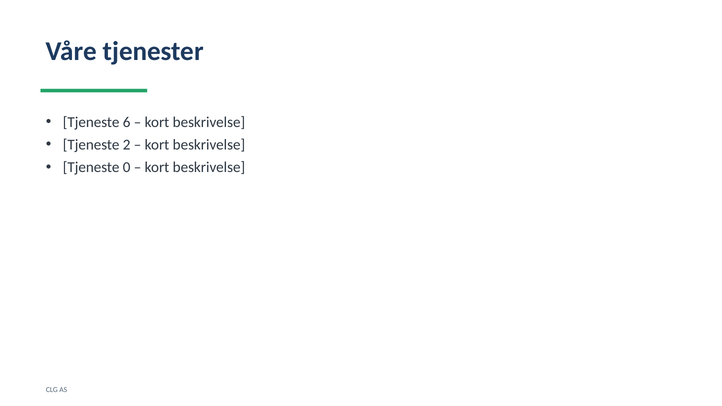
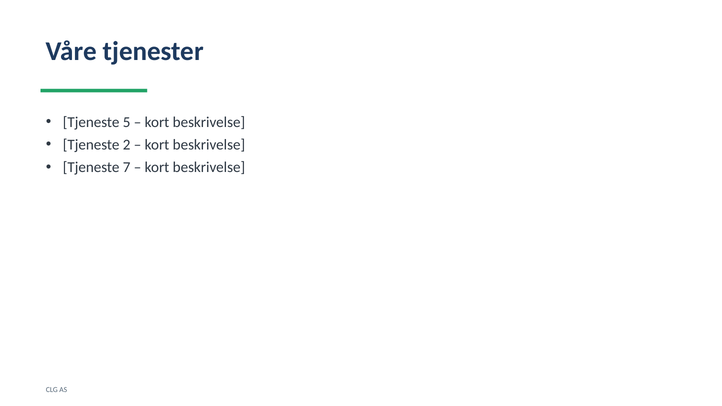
6: 6 -> 5 (127, 122)
0: 0 -> 7 (127, 167)
